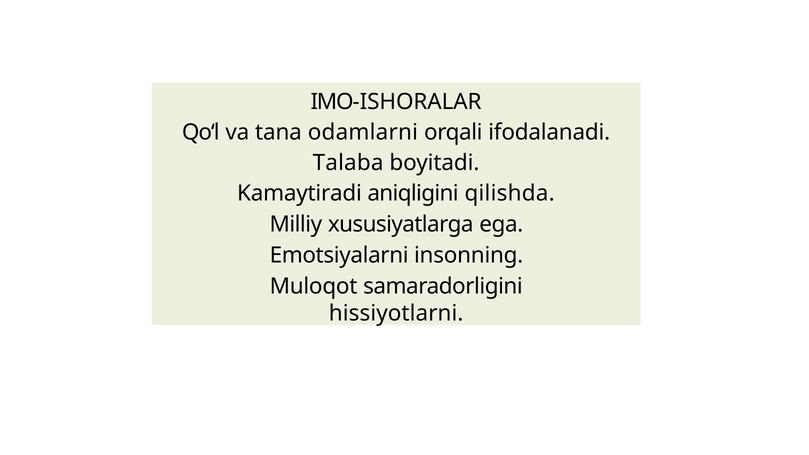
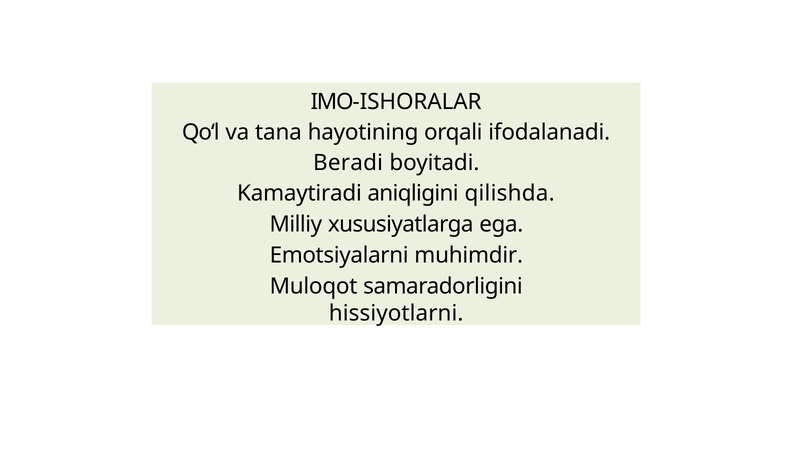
odamlarni: odamlarni -> hayotining (363, 132)
Talaba: Talaba -> Beradi (348, 163)
insonning: insonning -> muhimdir (469, 256)
